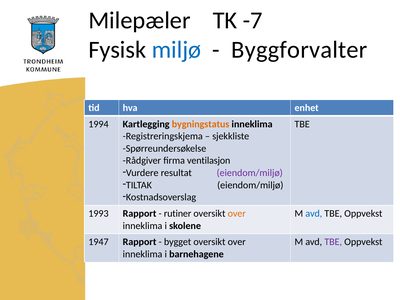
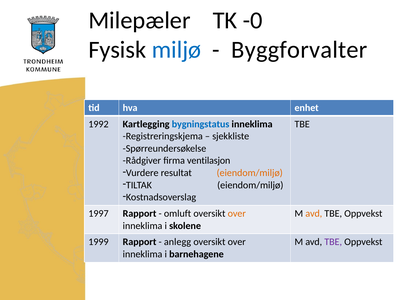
-7: -7 -> -0 (253, 20)
1994: 1994 -> 1992 (98, 124)
bygningstatus colour: orange -> blue (201, 124)
eiendom/miljø colour: purple -> orange (250, 173)
1993: 1993 -> 1997 (98, 214)
rutiner: rutiner -> omluft (178, 214)
avd colour: blue -> orange (314, 214)
1947: 1947 -> 1999 (98, 242)
bygget: bygget -> anlegg (178, 242)
